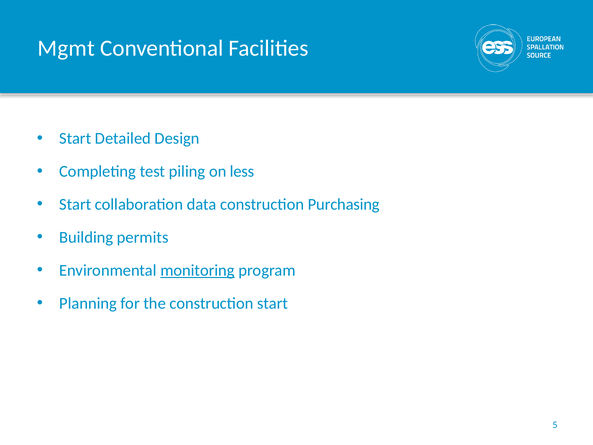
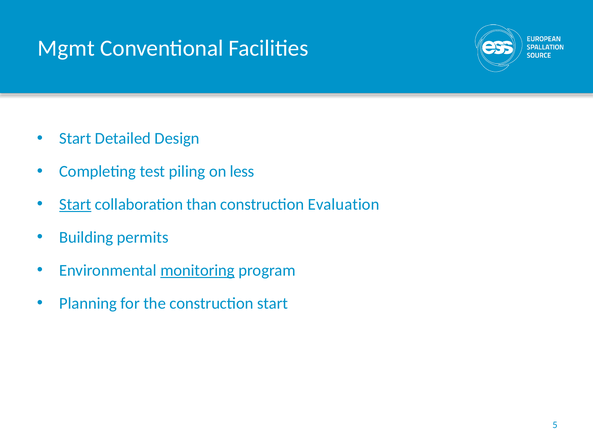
Start underline: none -> present (75, 204)
data: data -> than (202, 204)
Purchasing: Purchasing -> Evaluation (344, 204)
